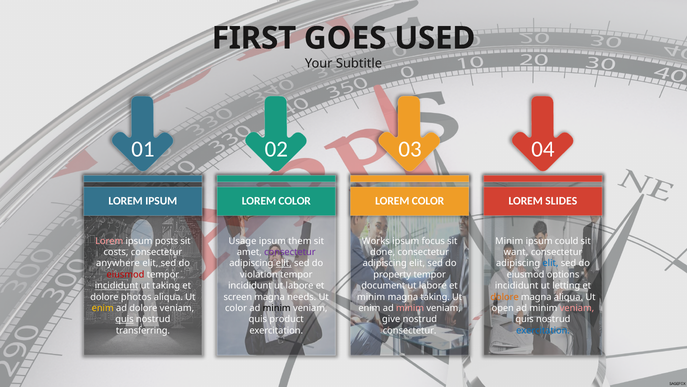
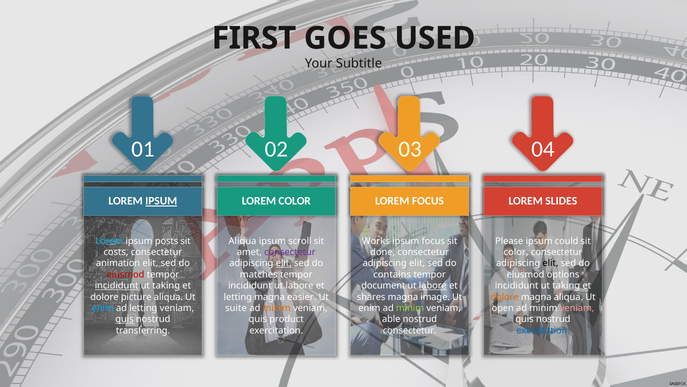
IPSUM underline: none -> present (161, 201)
COLOR: COLOR -> FOCUS (428, 201)
Lorem colour: pink -> light blue (109, 241)
Usage: Usage -> Aliqua (242, 241)
them: them -> scroll (300, 241)
Minim: Minim -> Please (509, 241)
want: want -> color (516, 252)
anywhere: anywhere -> animation (118, 263)
elit colour: blue -> black (550, 263)
violation: violation -> matches (259, 274)
property: property -> contains (392, 274)
labore underline: none -> present (433, 285)
letting: letting -> taking (566, 285)
photos: photos -> picture (136, 296)
screen: screen -> letting (238, 296)
needs: needs -> easier (302, 296)
minim: minim -> shares (371, 296)
magna taking: taking -> image (435, 296)
aliqua underline: present -> none (568, 296)
enim colour: yellow -> light blue (103, 308)
ad dolore: dolore -> letting (143, 308)
color: color -> suite (236, 308)
minim colour: black -> orange (277, 308)
minim colour: pink -> light green (410, 308)
give: give -> able (391, 319)
